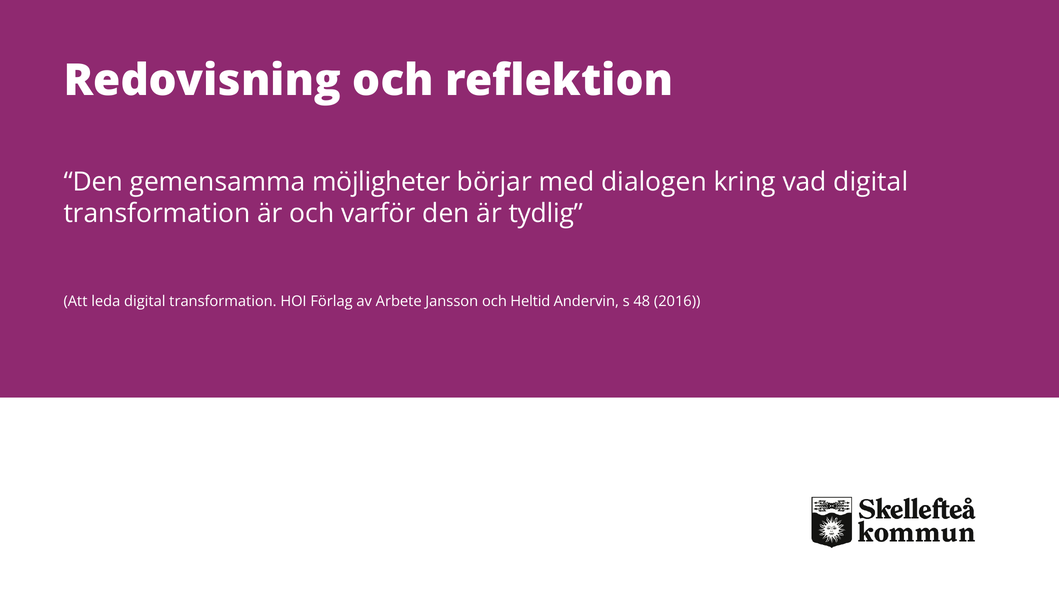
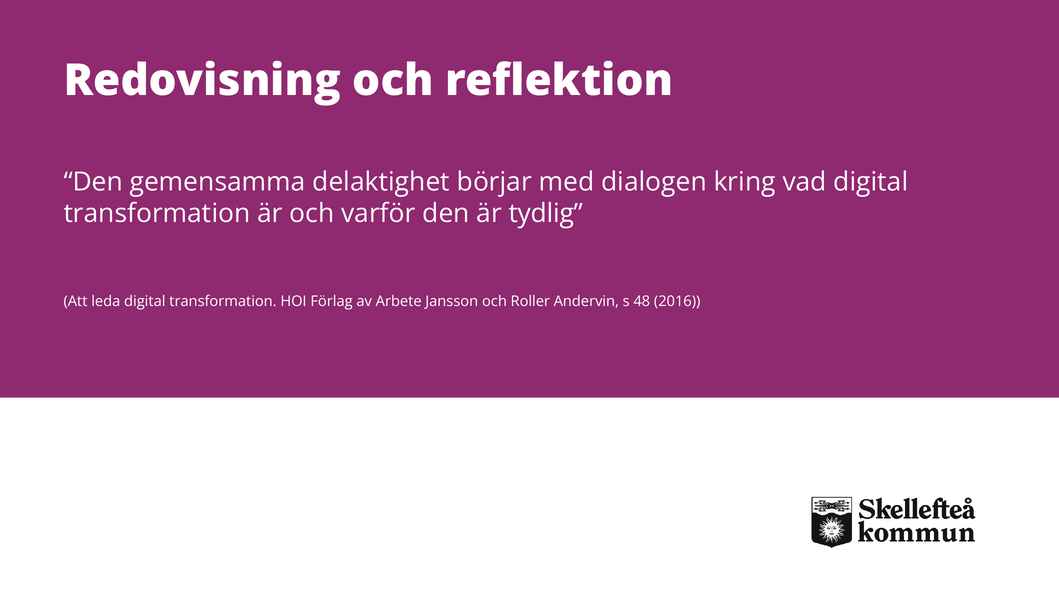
möjligheter: möjligheter -> delaktighet (381, 182)
Heltid: Heltid -> Roller (530, 301)
